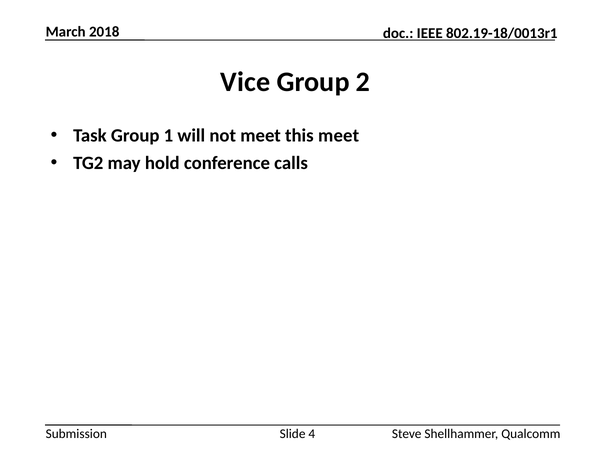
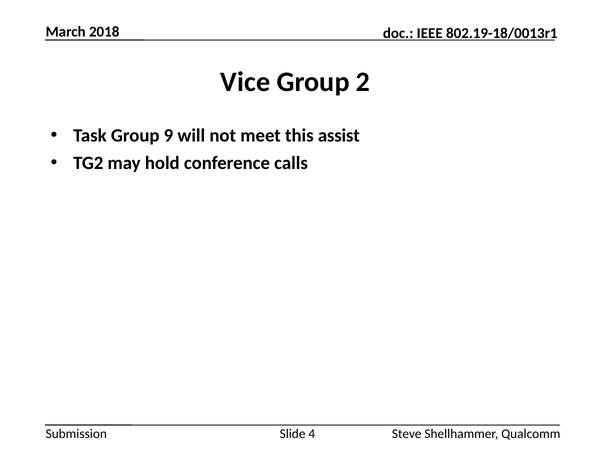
1: 1 -> 9 (168, 136)
this meet: meet -> assist (339, 136)
